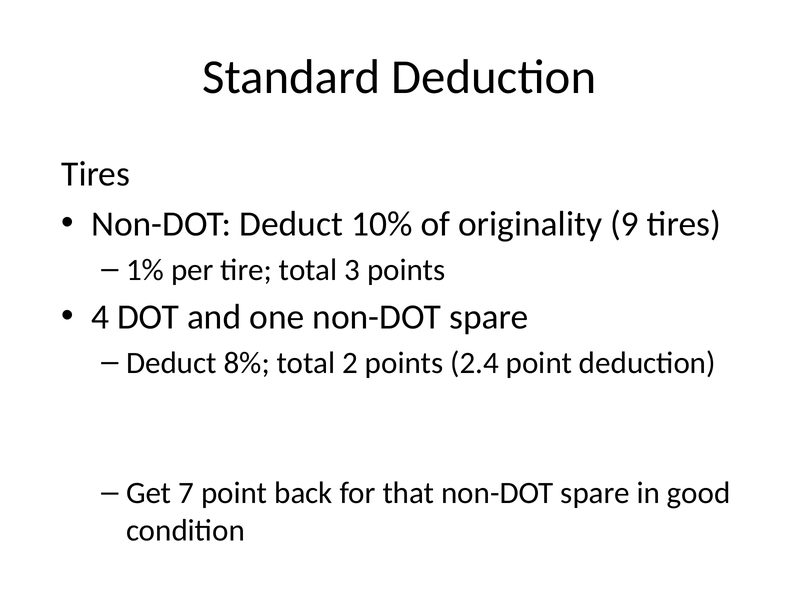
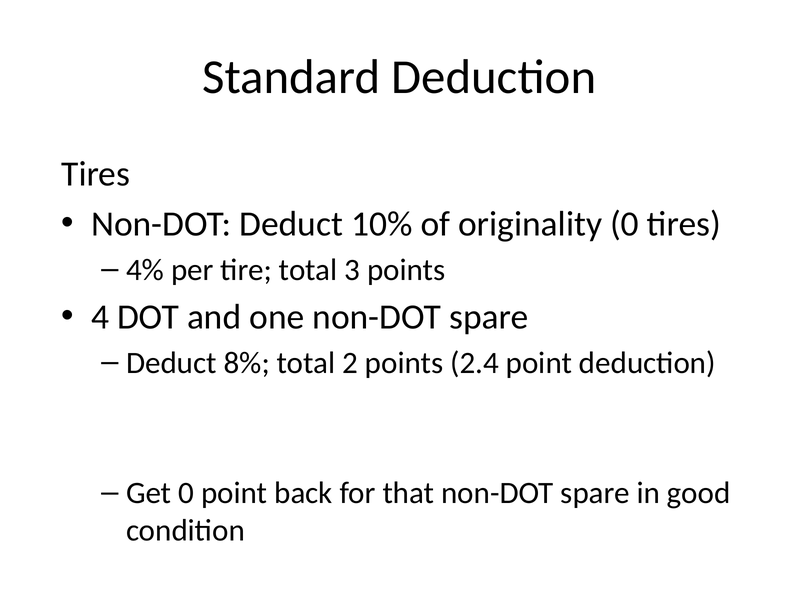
originality 9: 9 -> 0 (625, 224)
1%: 1% -> 4% (145, 270)
Get 7: 7 -> 0 (186, 493)
